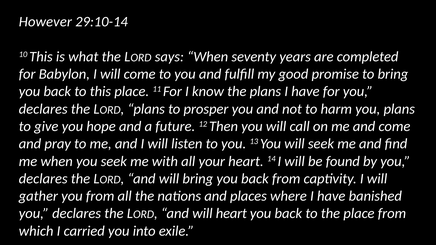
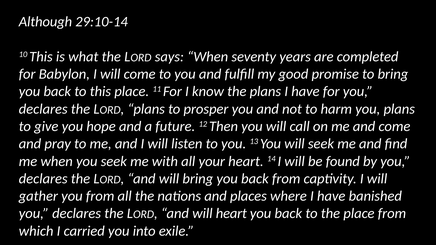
However: However -> Although (45, 22)
